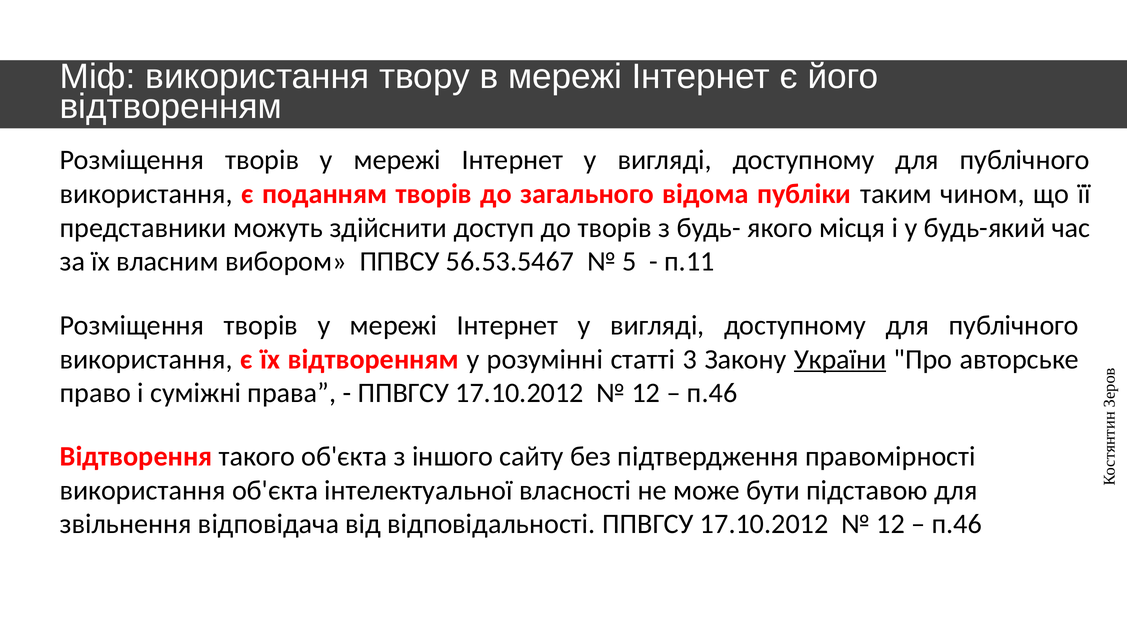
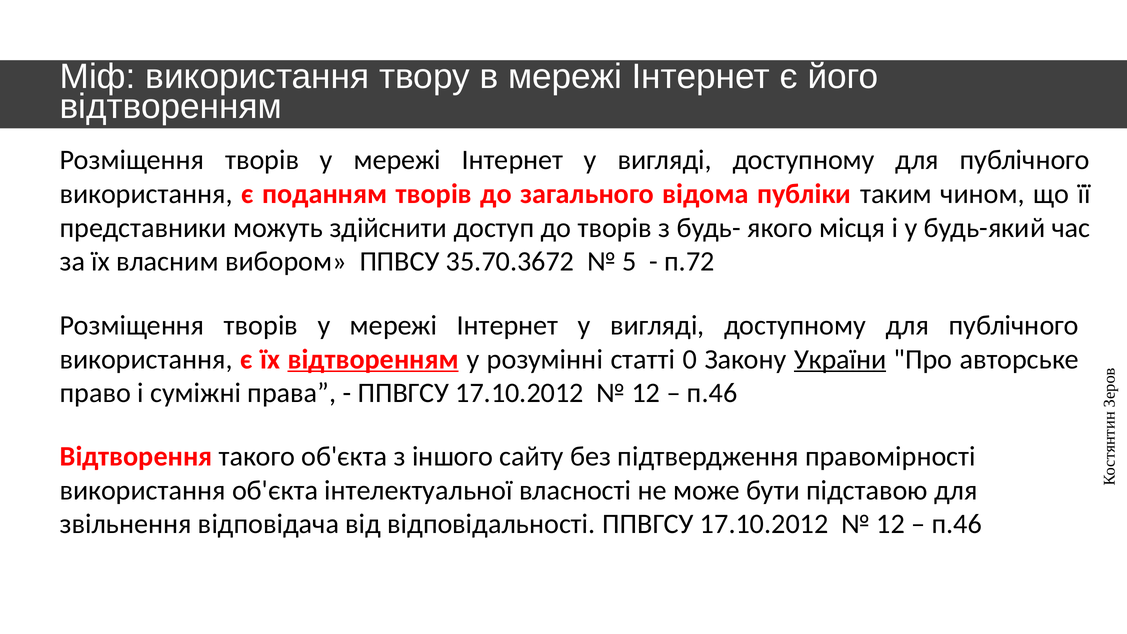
56.53.5467: 56.53.5467 -> 35.70.3672 (510, 262)
п.11: п.11 -> п.72 (689, 262)
відтворенням underline: none -> present (373, 359)
3: 3 -> 0 (690, 359)
